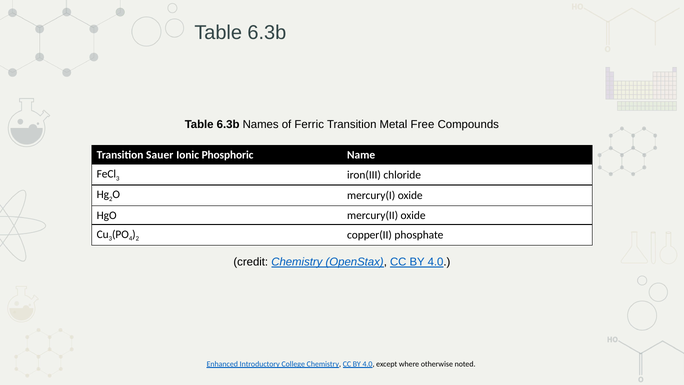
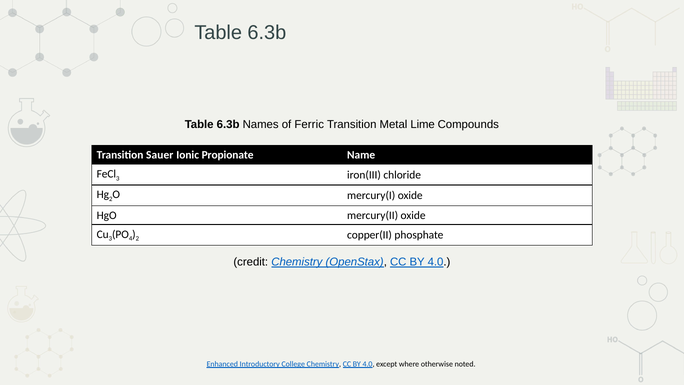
Free: Free -> Lime (423, 124)
Phosphoric: Phosphoric -> Propionate (228, 155)
